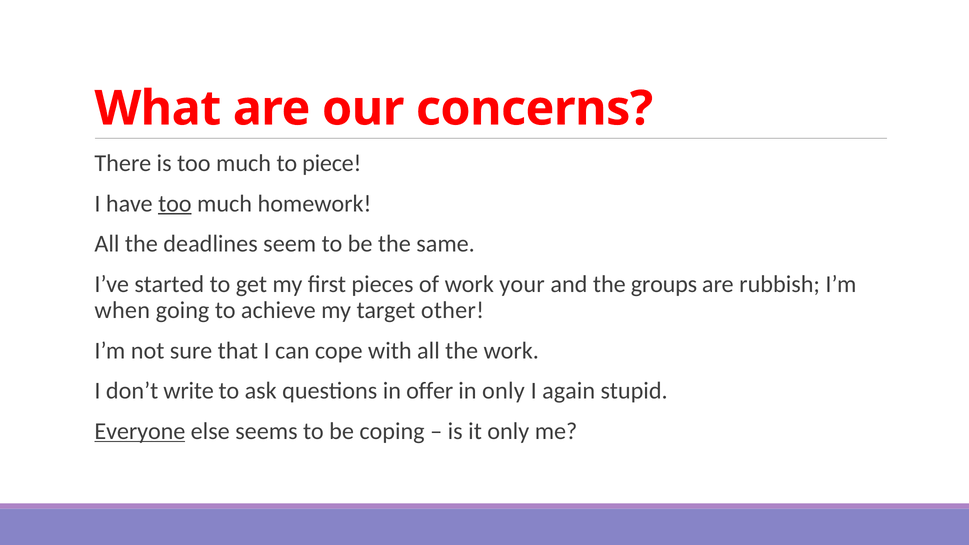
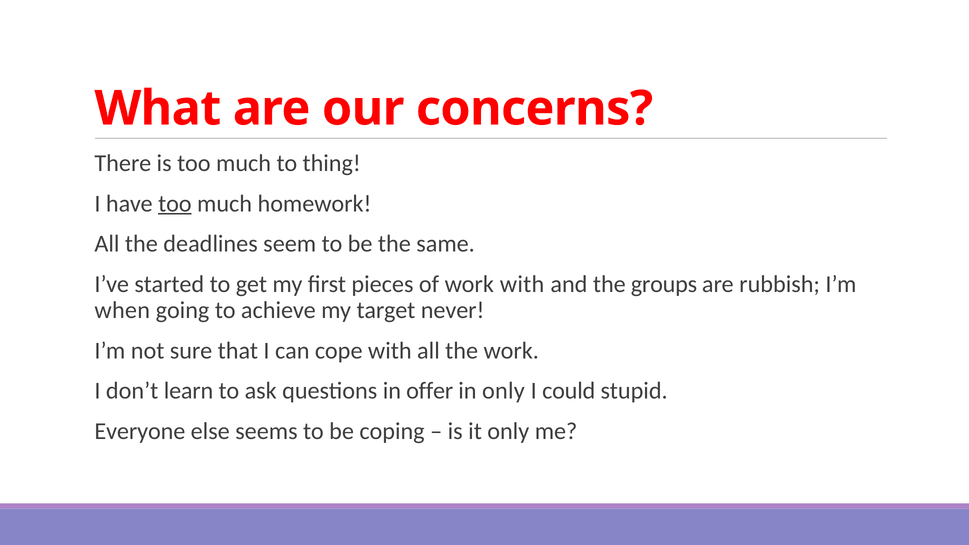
piece: piece -> thing (332, 163)
work your: your -> with (522, 284)
other: other -> never (453, 310)
write: write -> learn (189, 391)
again: again -> could (569, 391)
Everyone underline: present -> none (140, 431)
